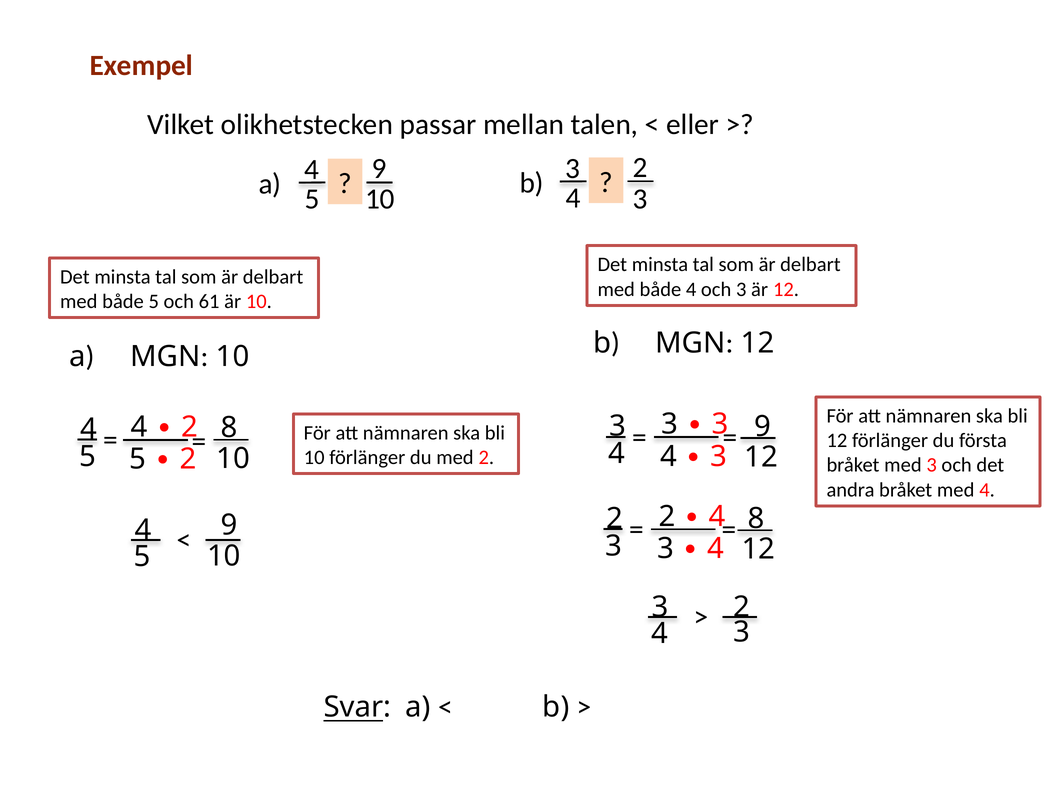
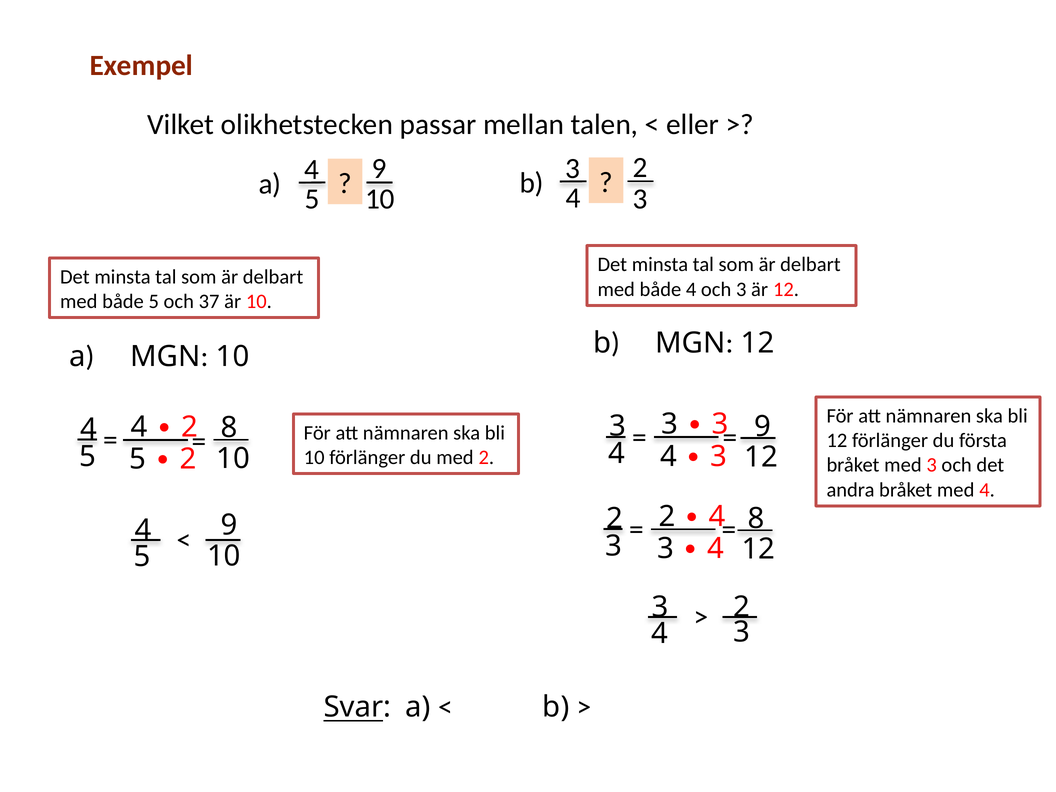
61: 61 -> 37 (209, 301)
